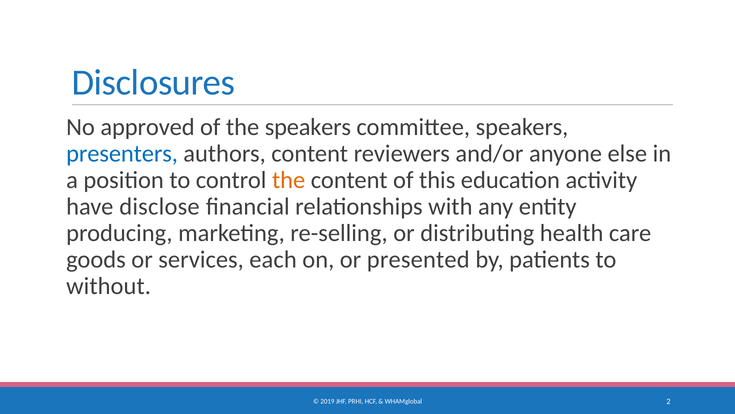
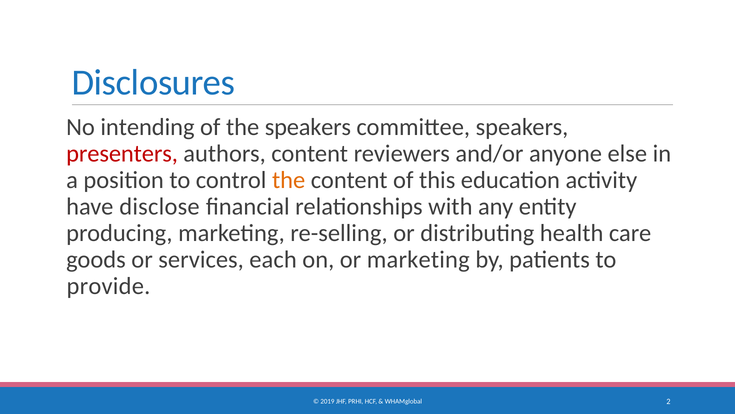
approved: approved -> intending (147, 127)
presenters colour: blue -> red (122, 154)
or presented: presented -> marketing (418, 260)
without: without -> provide (108, 286)
